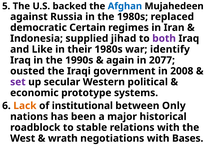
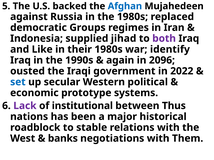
Certain: Certain -> Groups (88, 28)
2077: 2077 -> 2096 (162, 60)
2008: 2008 -> 2022 (182, 71)
set colour: purple -> blue (18, 82)
Lack colour: orange -> purple (25, 106)
Only: Only -> Thus (174, 106)
wrath: wrath -> banks (63, 139)
Bases: Bases -> Them (188, 139)
